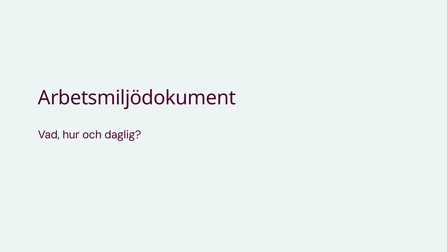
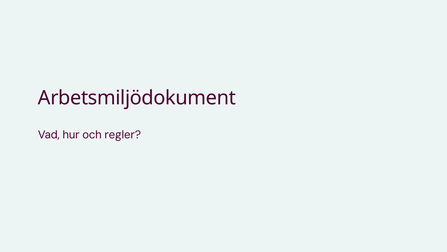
daglig: daglig -> regler (123, 135)
